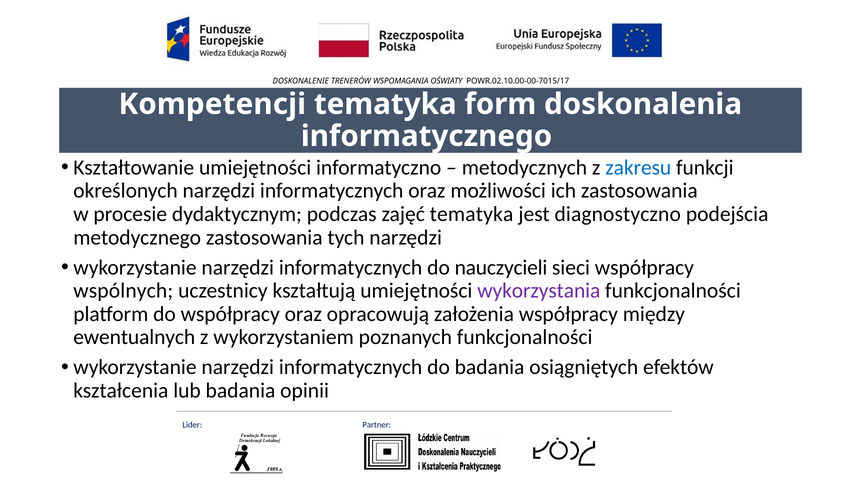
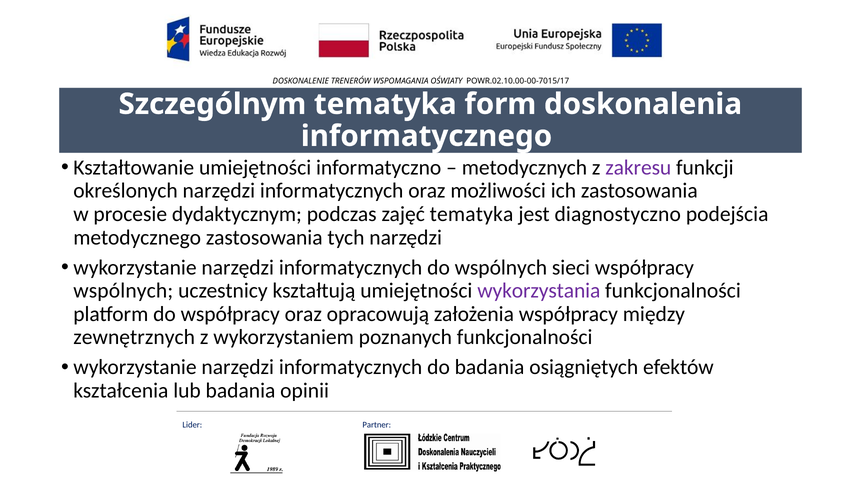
Kompetencji: Kompetencji -> Szczególnym (212, 104)
zakresu colour: blue -> purple (638, 167)
do nauczycieli: nauczycieli -> wspólnych (501, 267)
ewentualnych: ewentualnych -> zewnętrznych (134, 337)
